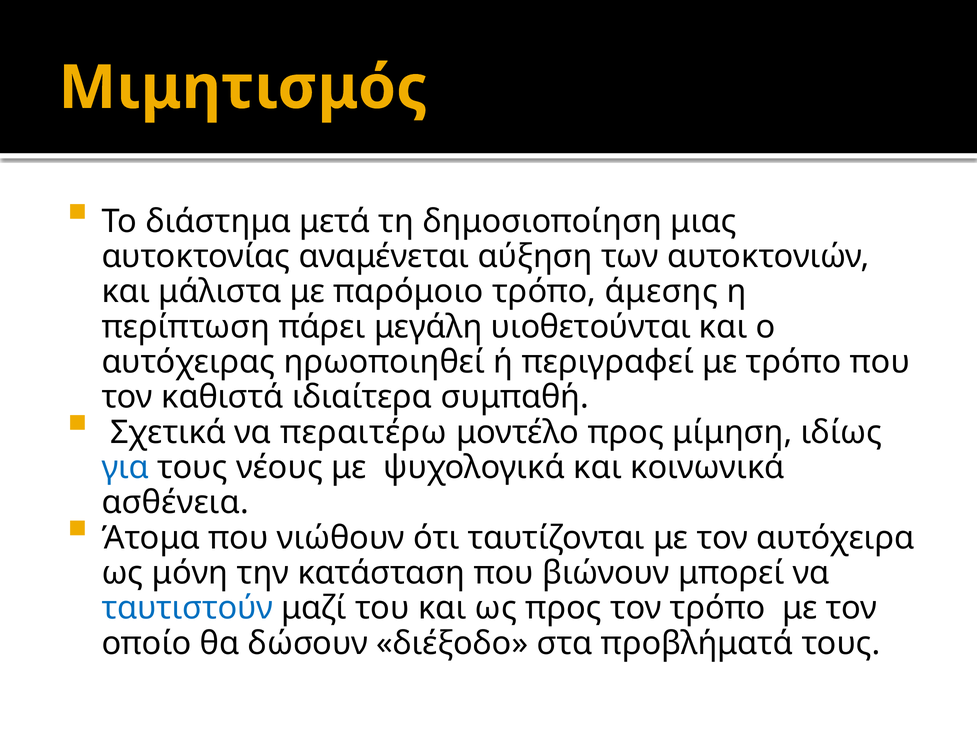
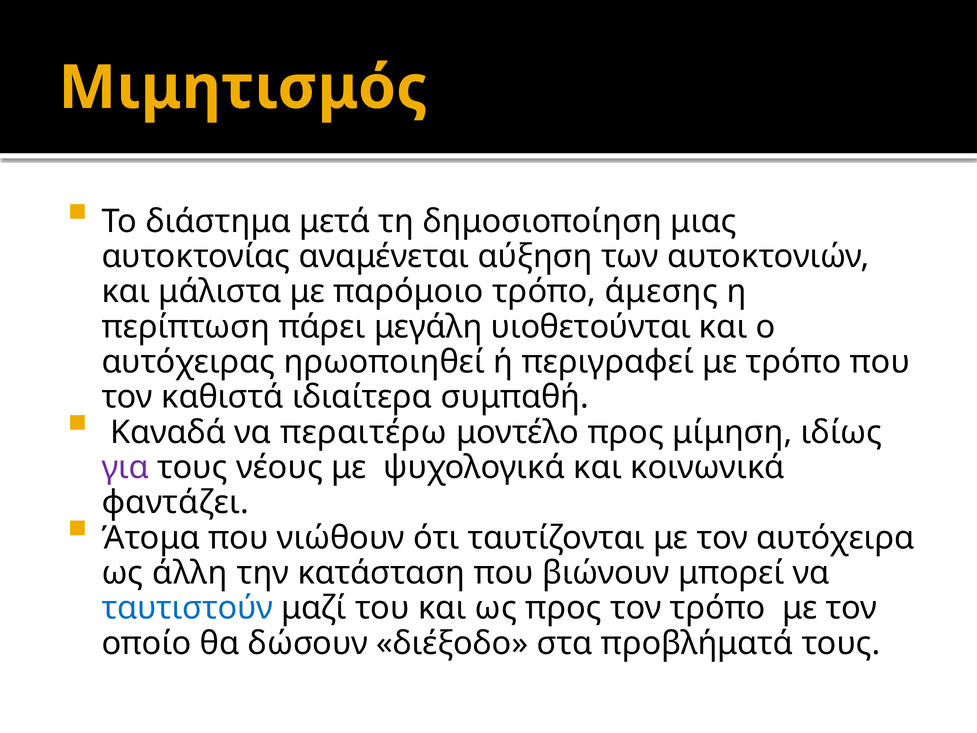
Σχετικά: Σχετικά -> Καναδά (168, 432)
για colour: blue -> purple (125, 467)
ασθένεια: ασθένεια -> φαντάζει (175, 503)
μόνη: μόνη -> άλλη (190, 573)
